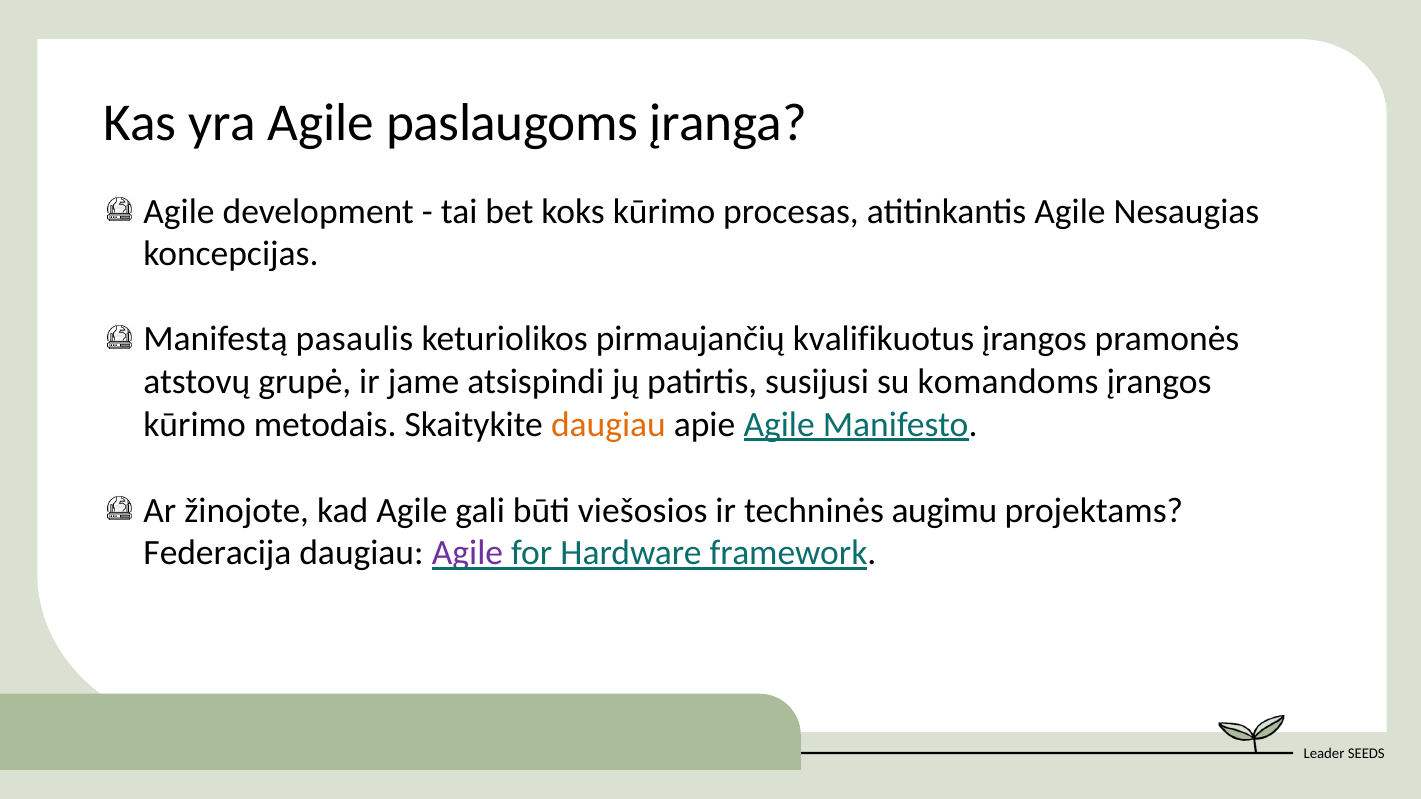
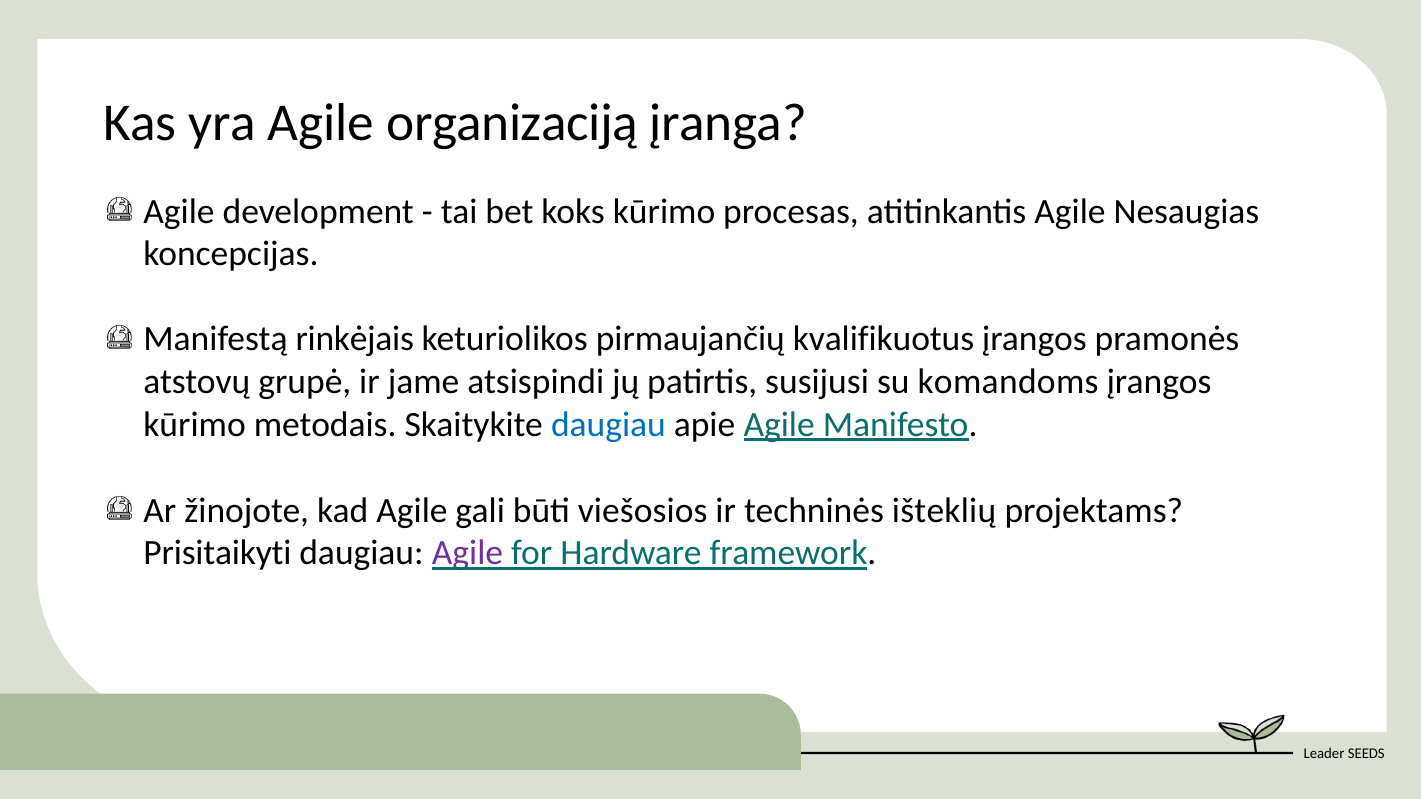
paslaugoms: paslaugoms -> organizaciją (512, 122)
pasaulis: pasaulis -> rinkėjais (355, 339)
daugiau colour: orange -> blue (608, 425)
augimu: augimu -> išteklių (944, 511)
Federacija: Federacija -> Prisitaikyti (218, 553)
